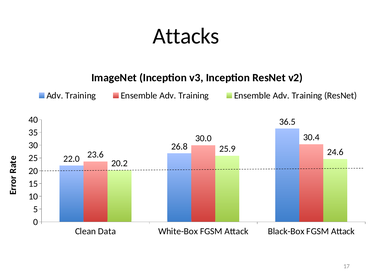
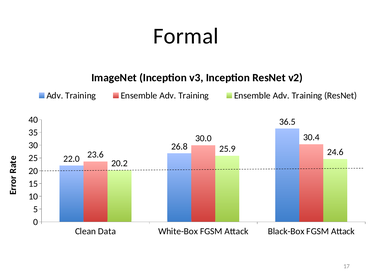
Attacks: Attacks -> Formal (186, 36)
